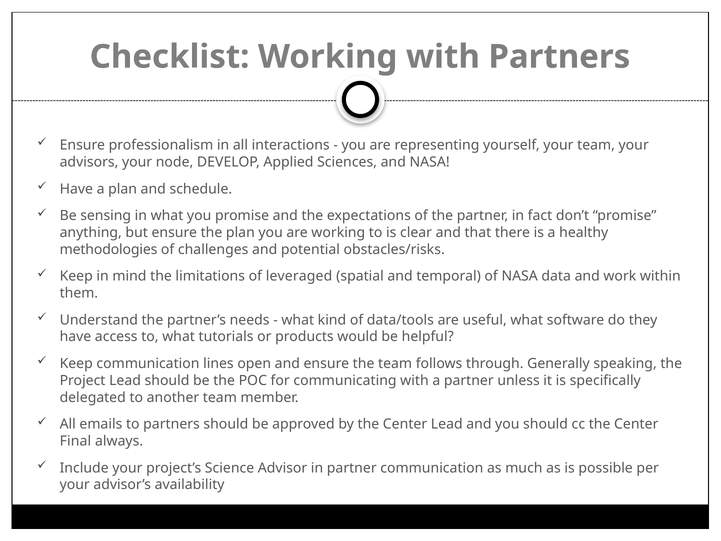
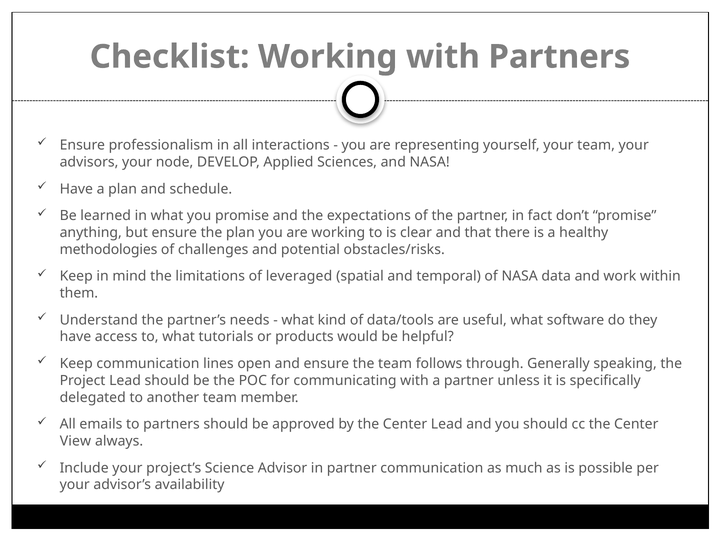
sensing: sensing -> learned (106, 216)
Final: Final -> View (75, 441)
